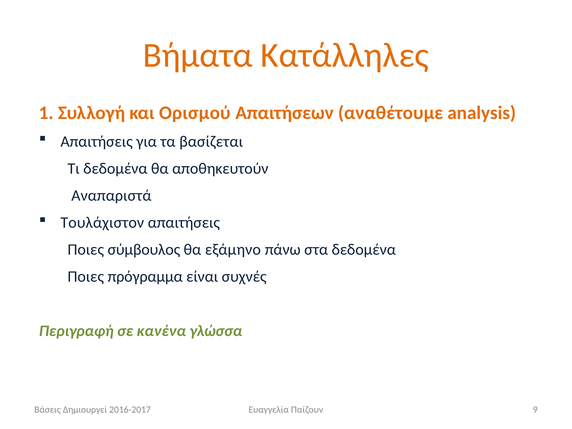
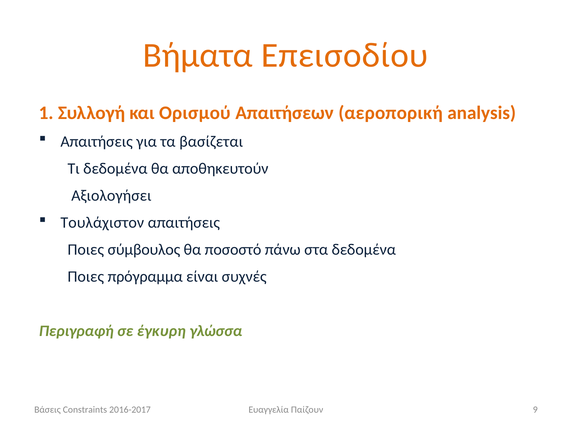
Κατάλληλες: Κατάλληλες -> Επεισοδίου (345, 55)
αναθέτουμε: αναθέτουμε -> αεροπορική (391, 113)
Αναπαριστά: Αναπαριστά -> Αξιολογήσει (111, 196)
εξάμηνο: εξάμηνο -> ποσοστό (233, 250)
κανένα: κανένα -> έγκυρη (161, 331)
Δημιουργεί: Δημιουργεί -> Constraints (85, 410)
